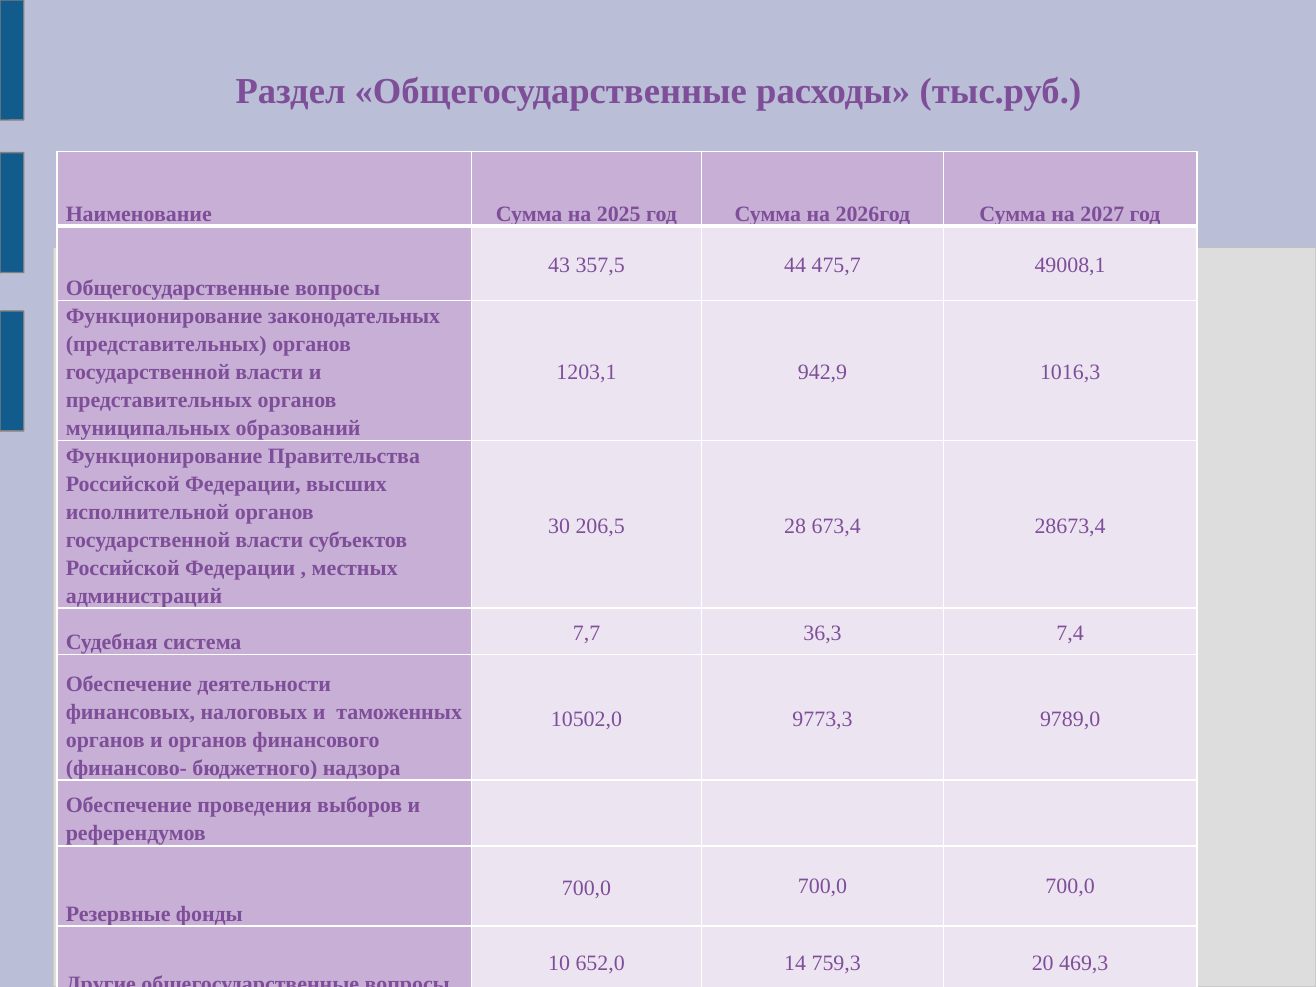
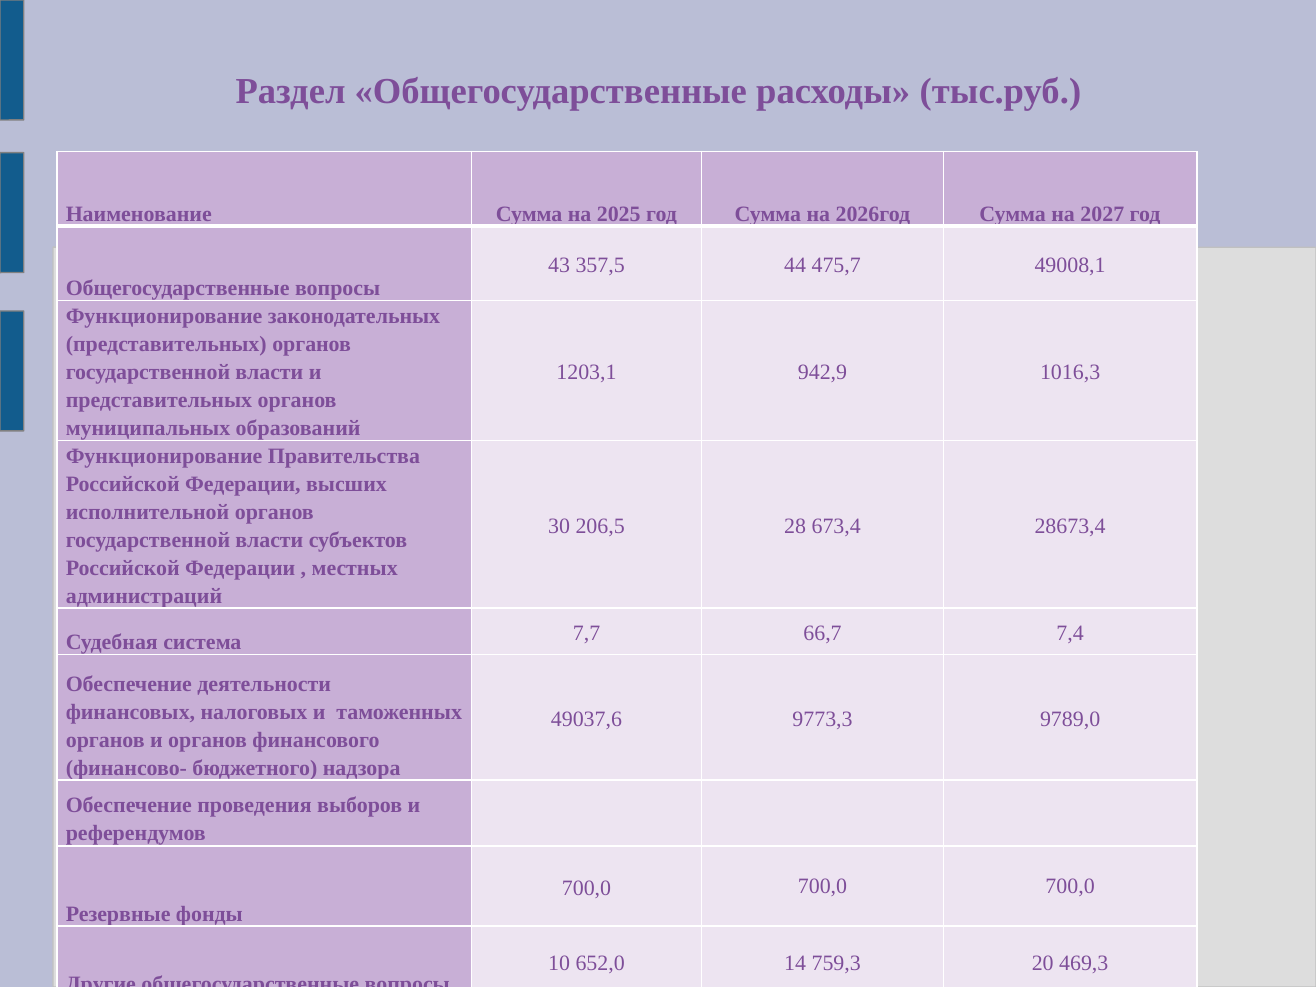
36,3: 36,3 -> 66,7 (823, 633)
10502,0: 10502,0 -> 49037,6 (586, 719)
